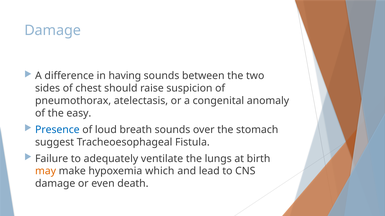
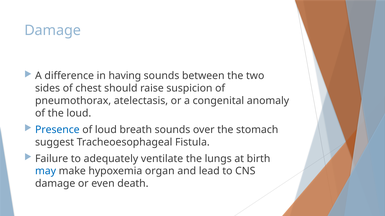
the easy: easy -> loud (79, 113)
may colour: orange -> blue (46, 171)
which: which -> organ (160, 171)
